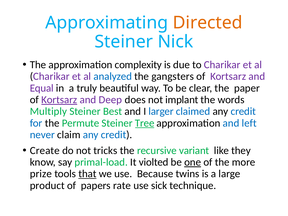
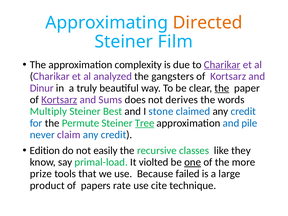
Nick: Nick -> Film (175, 42)
Charikar underline: none -> present (222, 65)
analyzed colour: blue -> purple (113, 76)
Equal: Equal -> Dinur (42, 88)
the underline: none -> present (222, 88)
Deep: Deep -> Sums (110, 100)
implant: implant -> derives (182, 100)
larger: larger -> stone (161, 111)
left: left -> pile (249, 123)
claim colour: black -> purple (69, 135)
Create: Create -> Edition (45, 150)
tricks: tricks -> easily (105, 150)
variant: variant -> classes (194, 150)
that underline: present -> none (87, 174)
twins: twins -> failed (188, 174)
sick: sick -> cite (159, 186)
